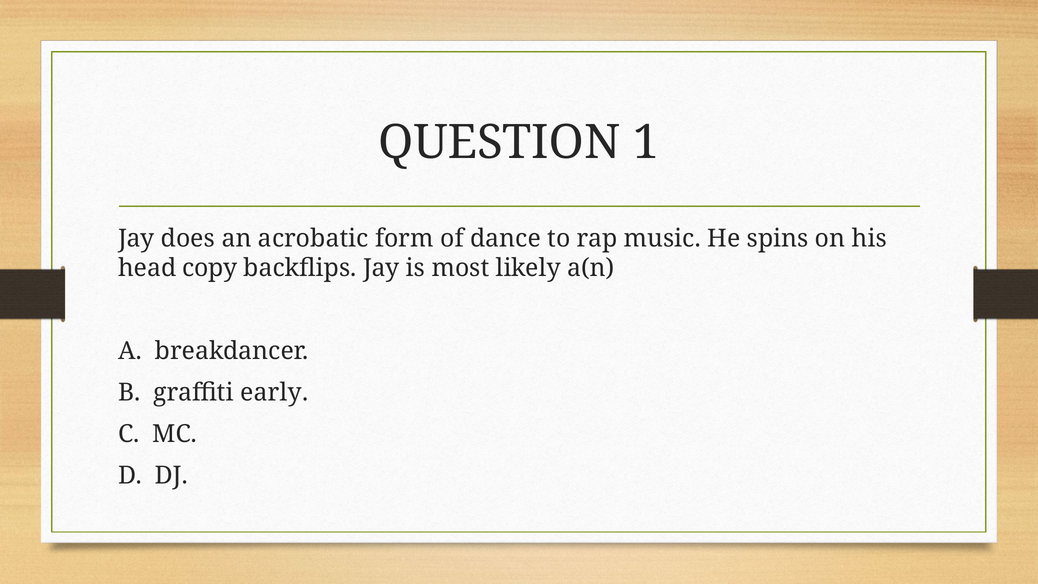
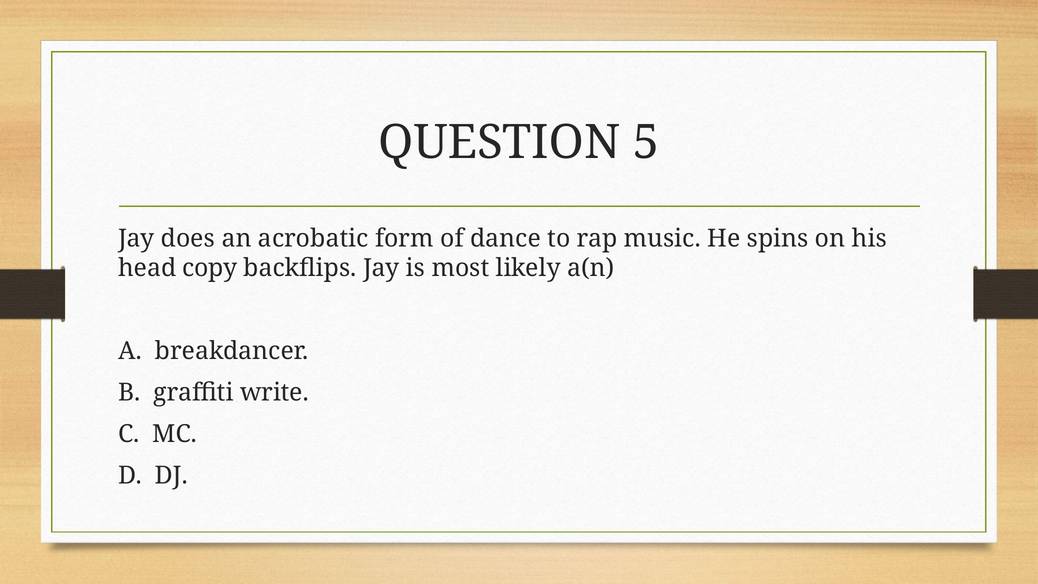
1: 1 -> 5 (646, 142)
early: early -> write (274, 393)
